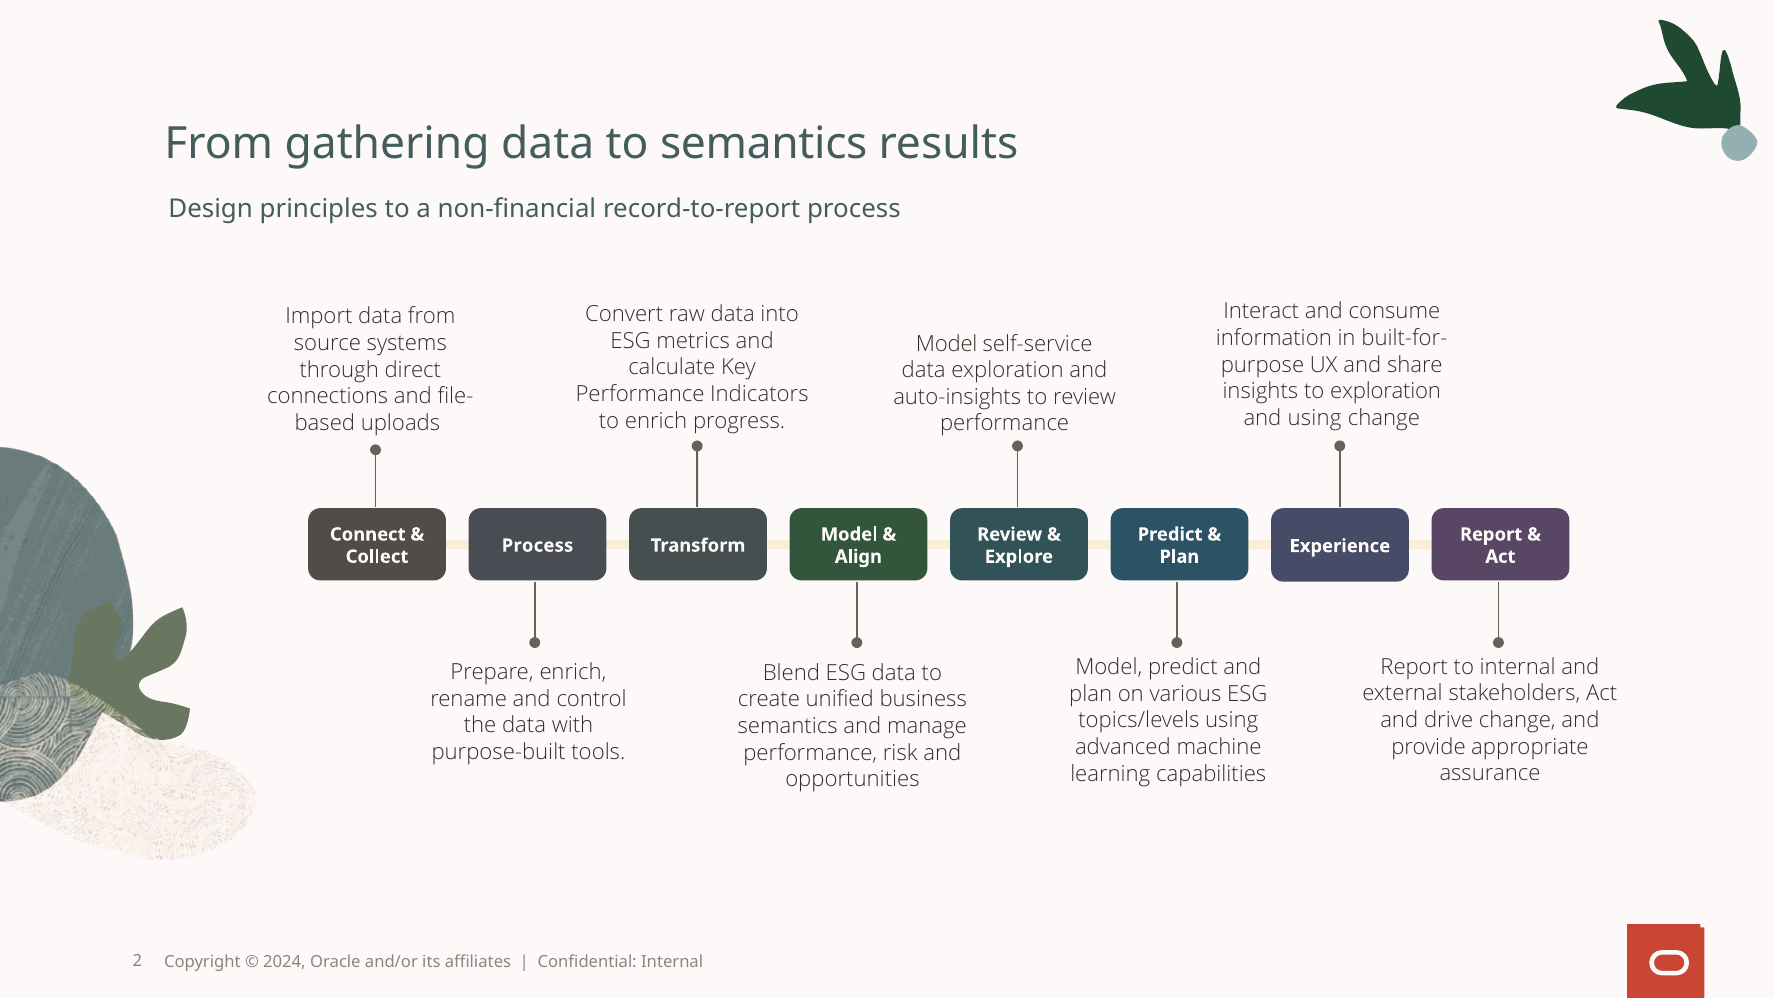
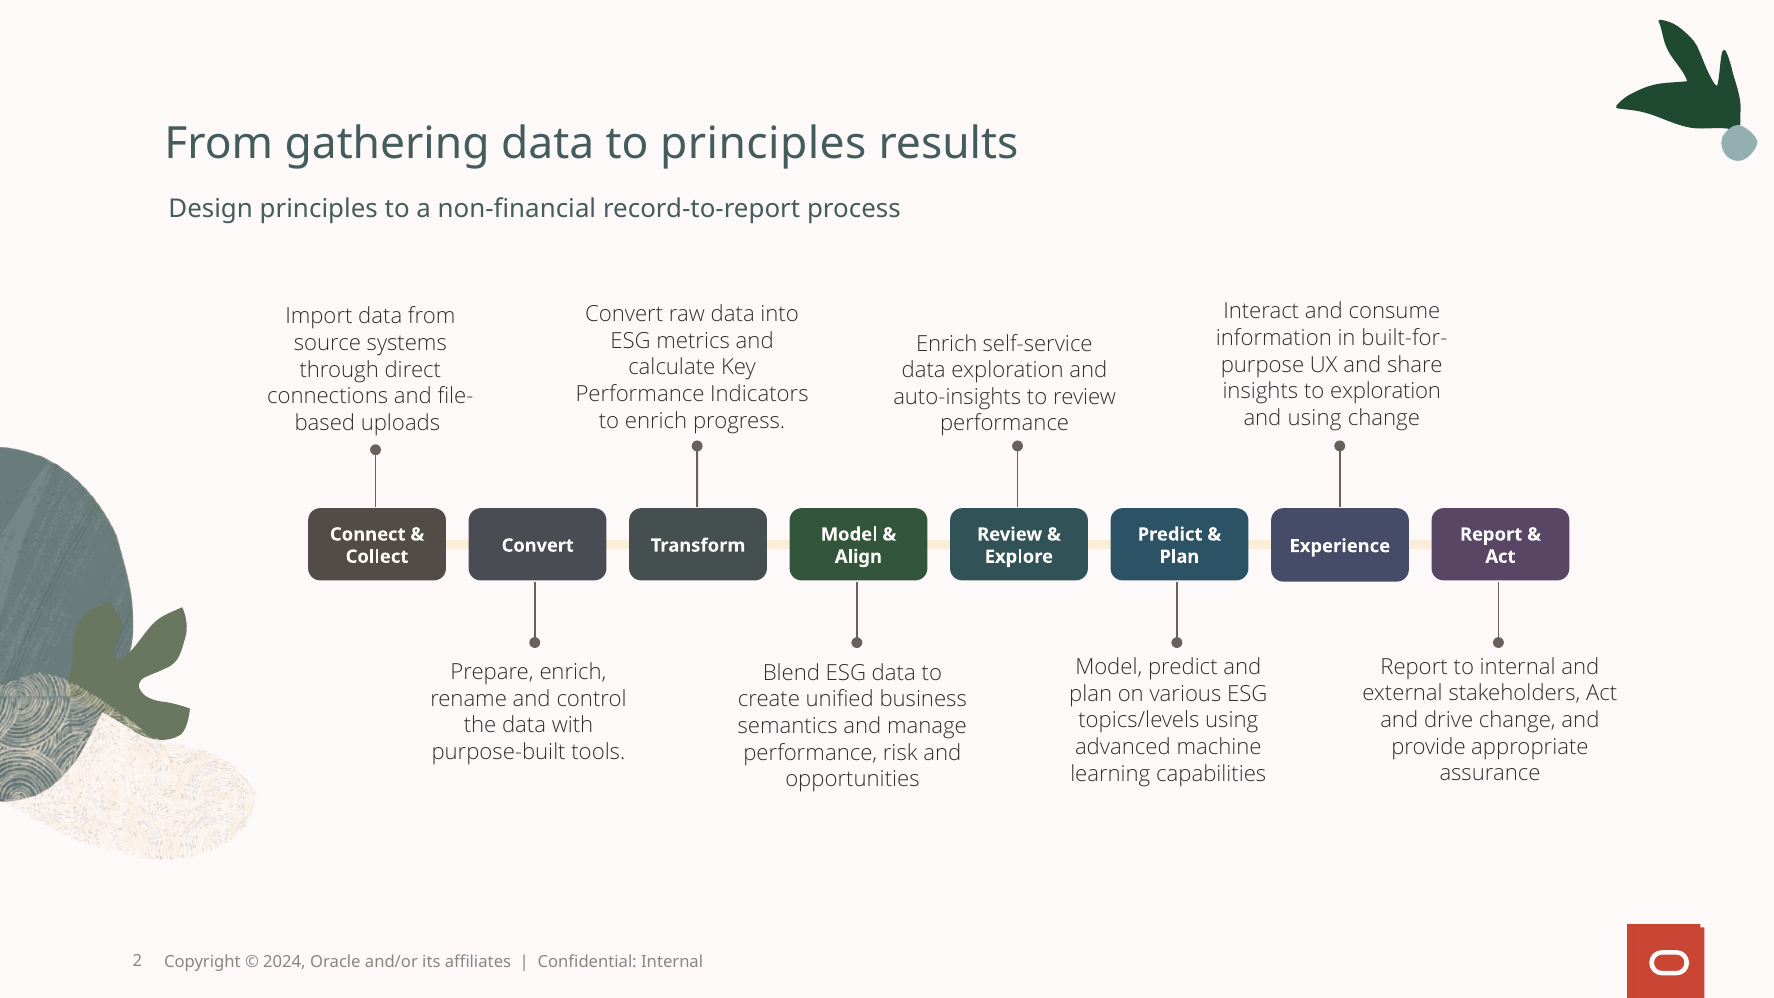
to semantics: semantics -> principles (763, 144)
Model: Model -> Enrich (947, 344)
Process: Process -> Convert (538, 545)
